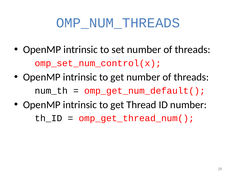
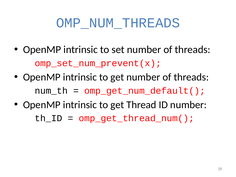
omp_set_num_control(x: omp_set_num_control(x -> omp_set_num_prevent(x (98, 63)
